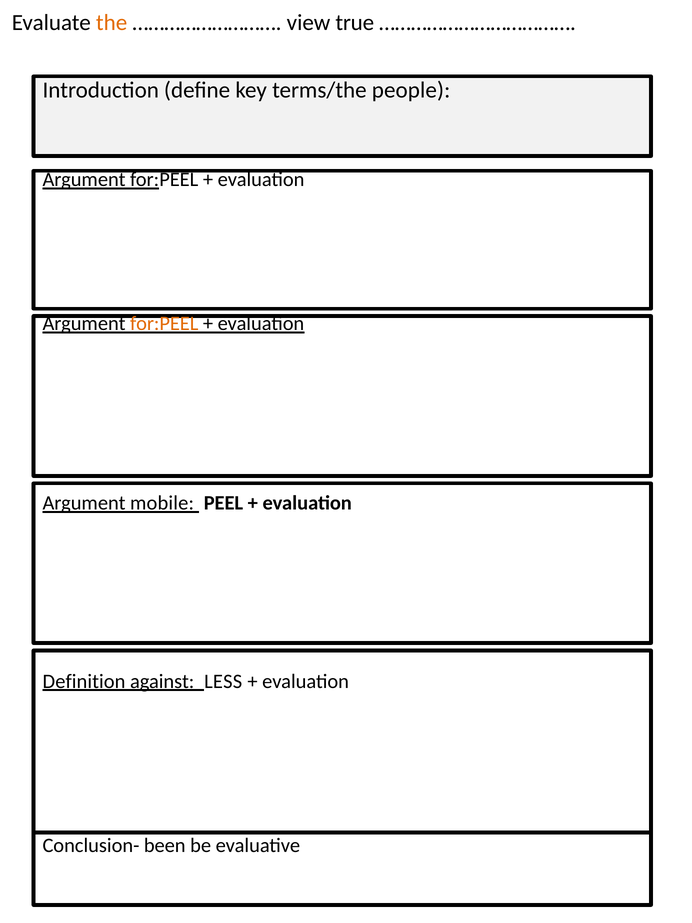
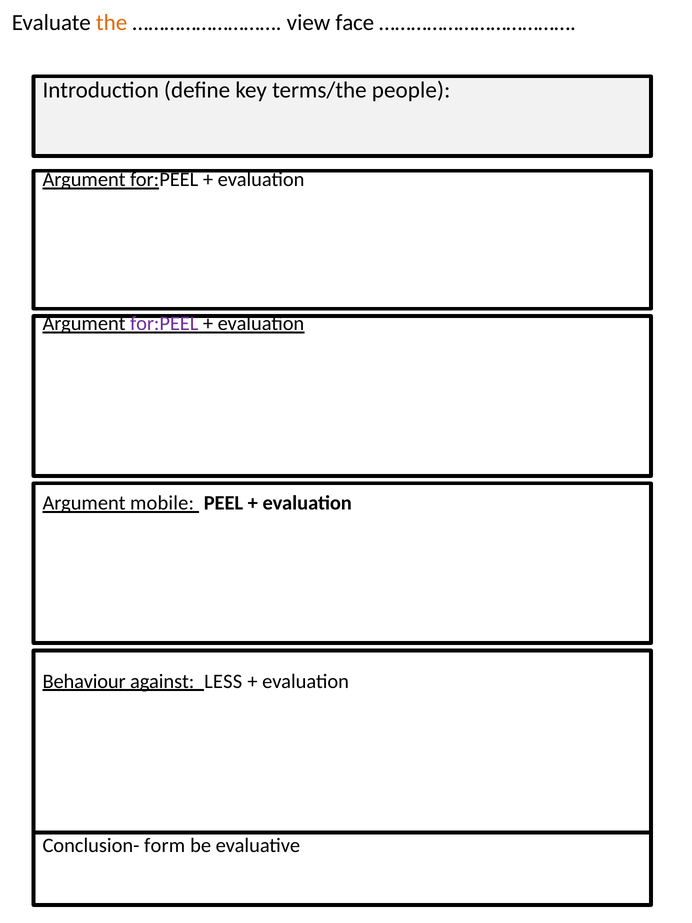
true: true -> face (355, 23)
for:PEEL colour: orange -> purple (164, 324)
Definition: Definition -> Behaviour (84, 681)
been: been -> form (165, 845)
